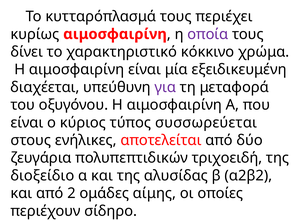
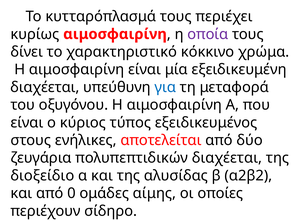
για colour: purple -> blue (165, 87)
συσσωρεύεται: συσσωρεύεται -> εξειδικευμένος (206, 122)
πολυπεπτιδικών τριχοειδή: τριχοειδή -> διαχέεται (227, 158)
2: 2 -> 0 (71, 193)
